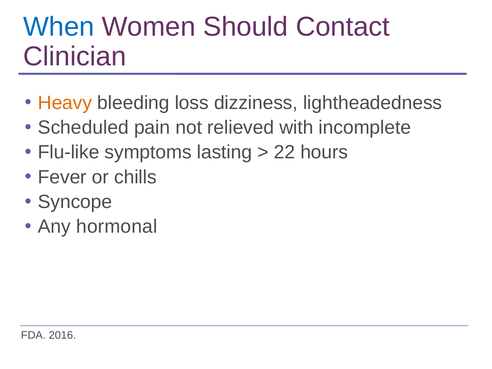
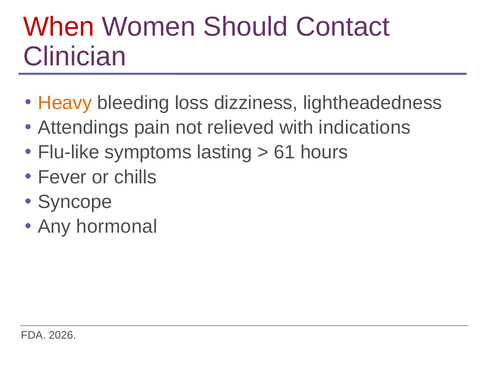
When colour: blue -> red (59, 27)
Scheduled: Scheduled -> Attendings (83, 127)
incomplete: incomplete -> indications (365, 127)
22: 22 -> 61 (284, 152)
2016: 2016 -> 2026 (62, 335)
